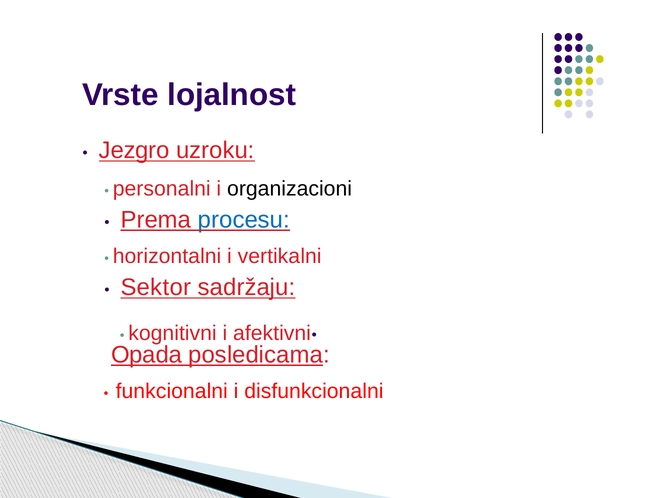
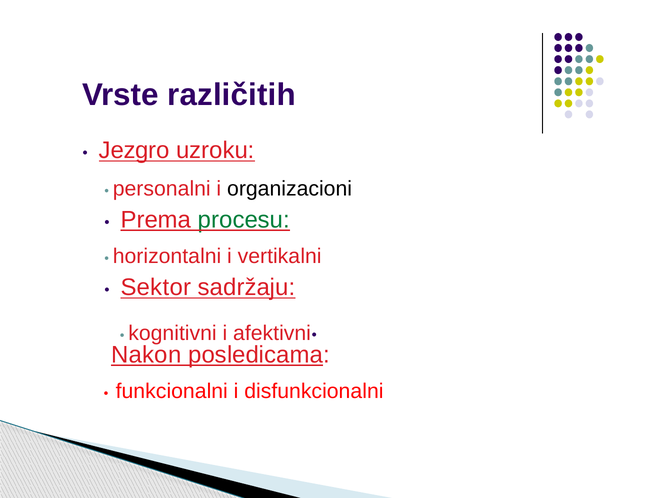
lojalnost: lojalnost -> različitih (232, 95)
procesu colour: blue -> green (244, 220)
Opada: Opada -> Nakon (146, 355)
